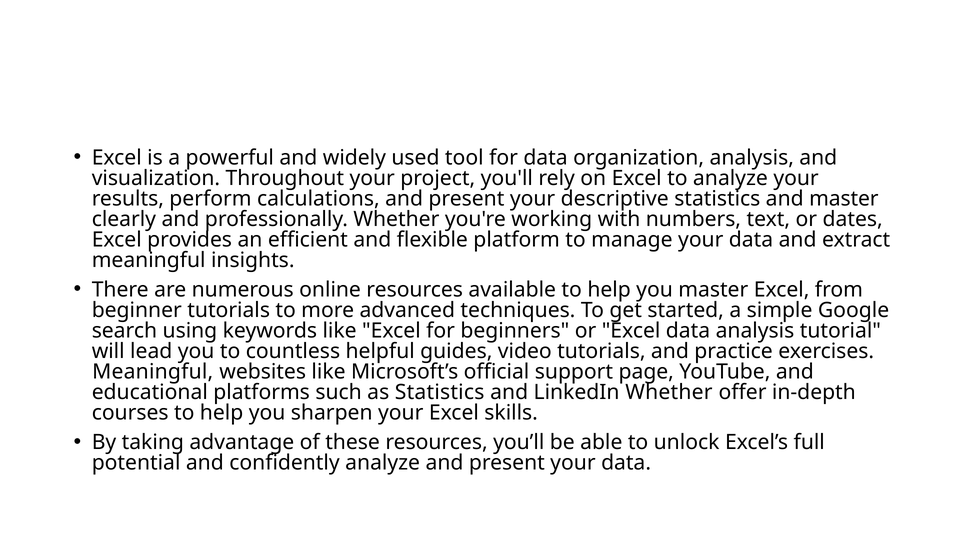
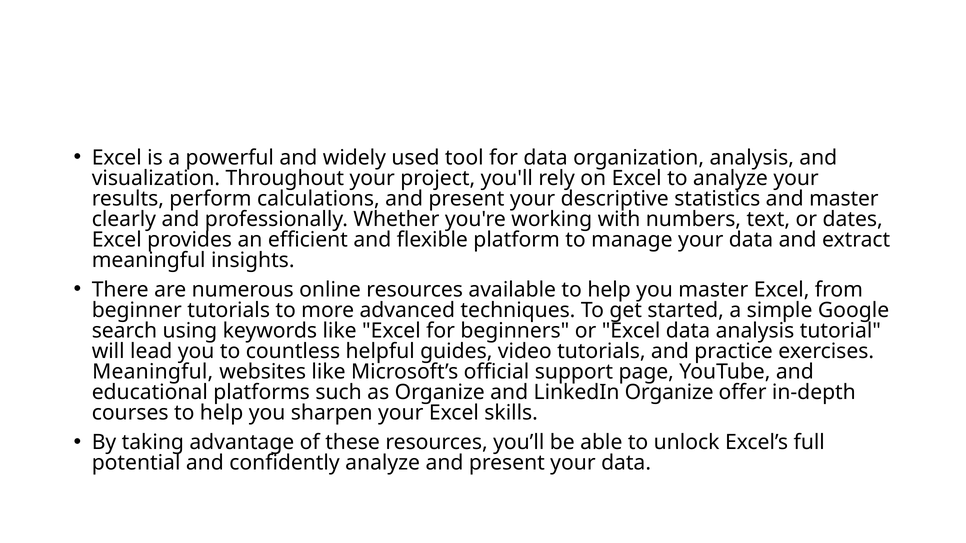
as Statistics: Statistics -> Organize (440, 393)
LinkedIn Whether: Whether -> Organize (669, 393)
